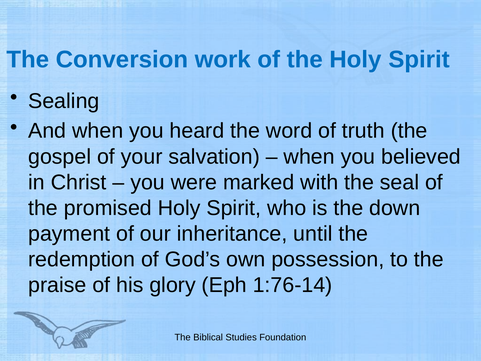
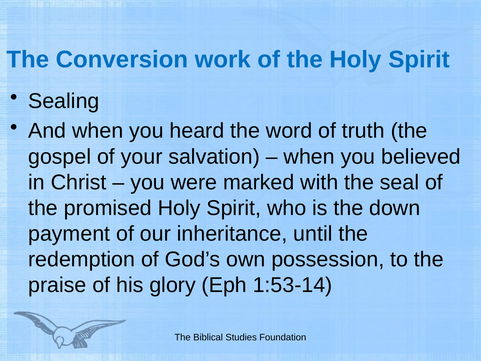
1:76-14: 1:76-14 -> 1:53-14 (293, 285)
